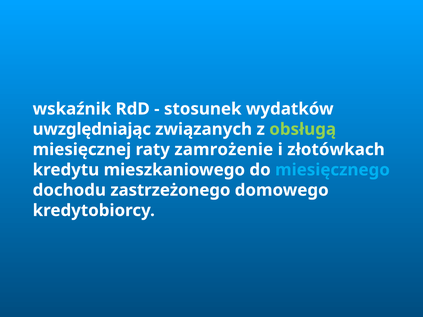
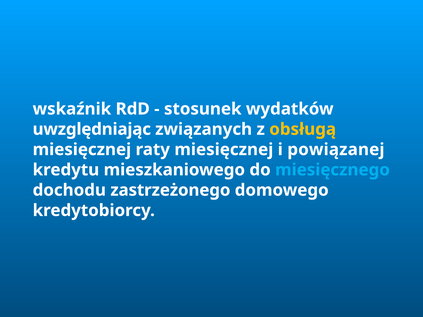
obsługą colour: light green -> yellow (303, 129)
raty zamrożenie: zamrożenie -> miesięcznej (224, 150)
złotówkach: złotówkach -> powiązanej (336, 150)
